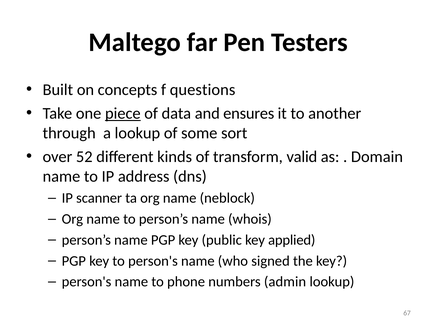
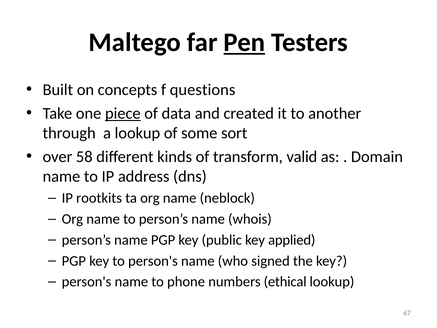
Pen underline: none -> present (244, 42)
ensures: ensures -> created (249, 113)
52: 52 -> 58 (84, 156)
scanner: scanner -> rootkits (99, 198)
admin: admin -> ethical (285, 282)
